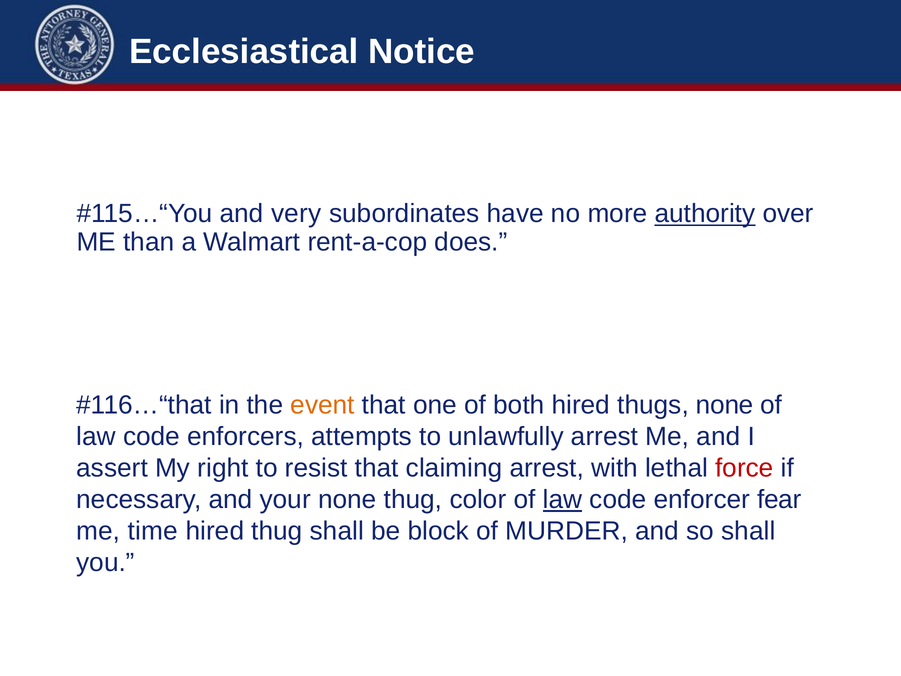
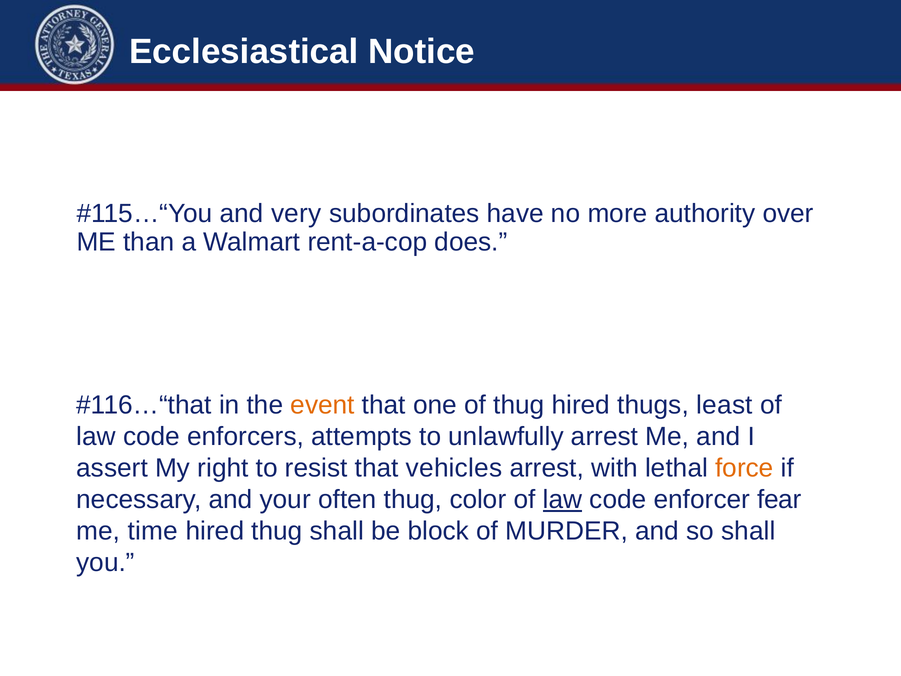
authority underline: present -> none (705, 214)
of both: both -> thug (519, 405)
thugs none: none -> least (725, 405)
claiming: claiming -> vehicles (454, 468)
force colour: red -> orange (744, 468)
your none: none -> often (347, 500)
